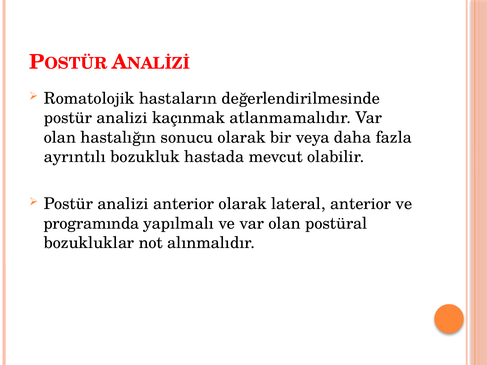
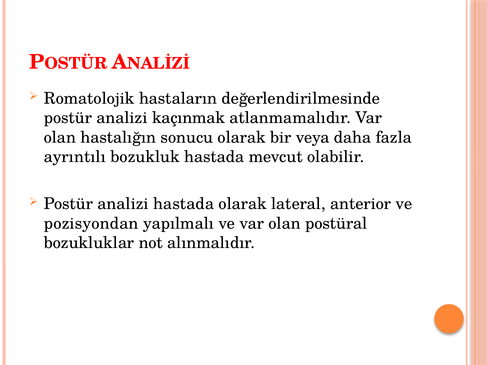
analizi anterior: anterior -> hastada (184, 204)
programında: programında -> pozisyondan (91, 224)
